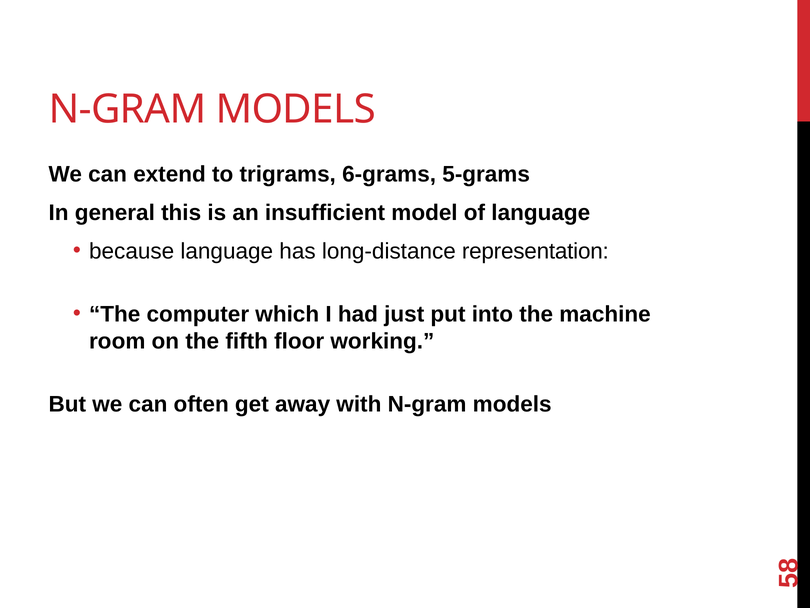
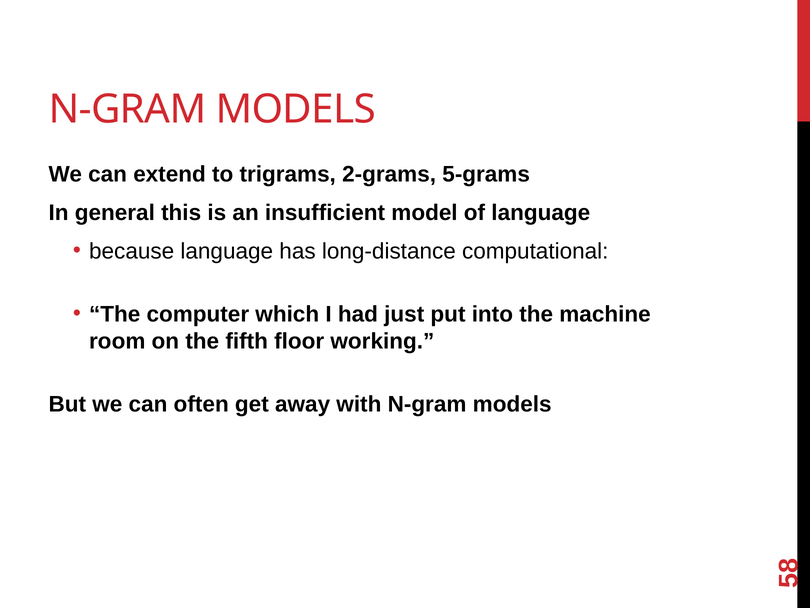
6-grams: 6-grams -> 2-grams (389, 174)
representation: representation -> computational (535, 251)
